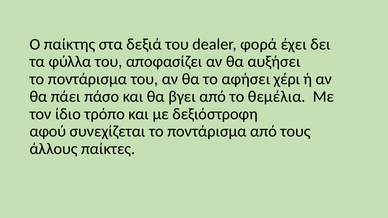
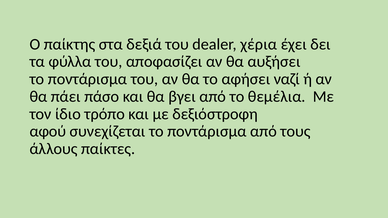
φορά: φορά -> χέρια (259, 44)
χέρι: χέρι -> ναζί (287, 79)
